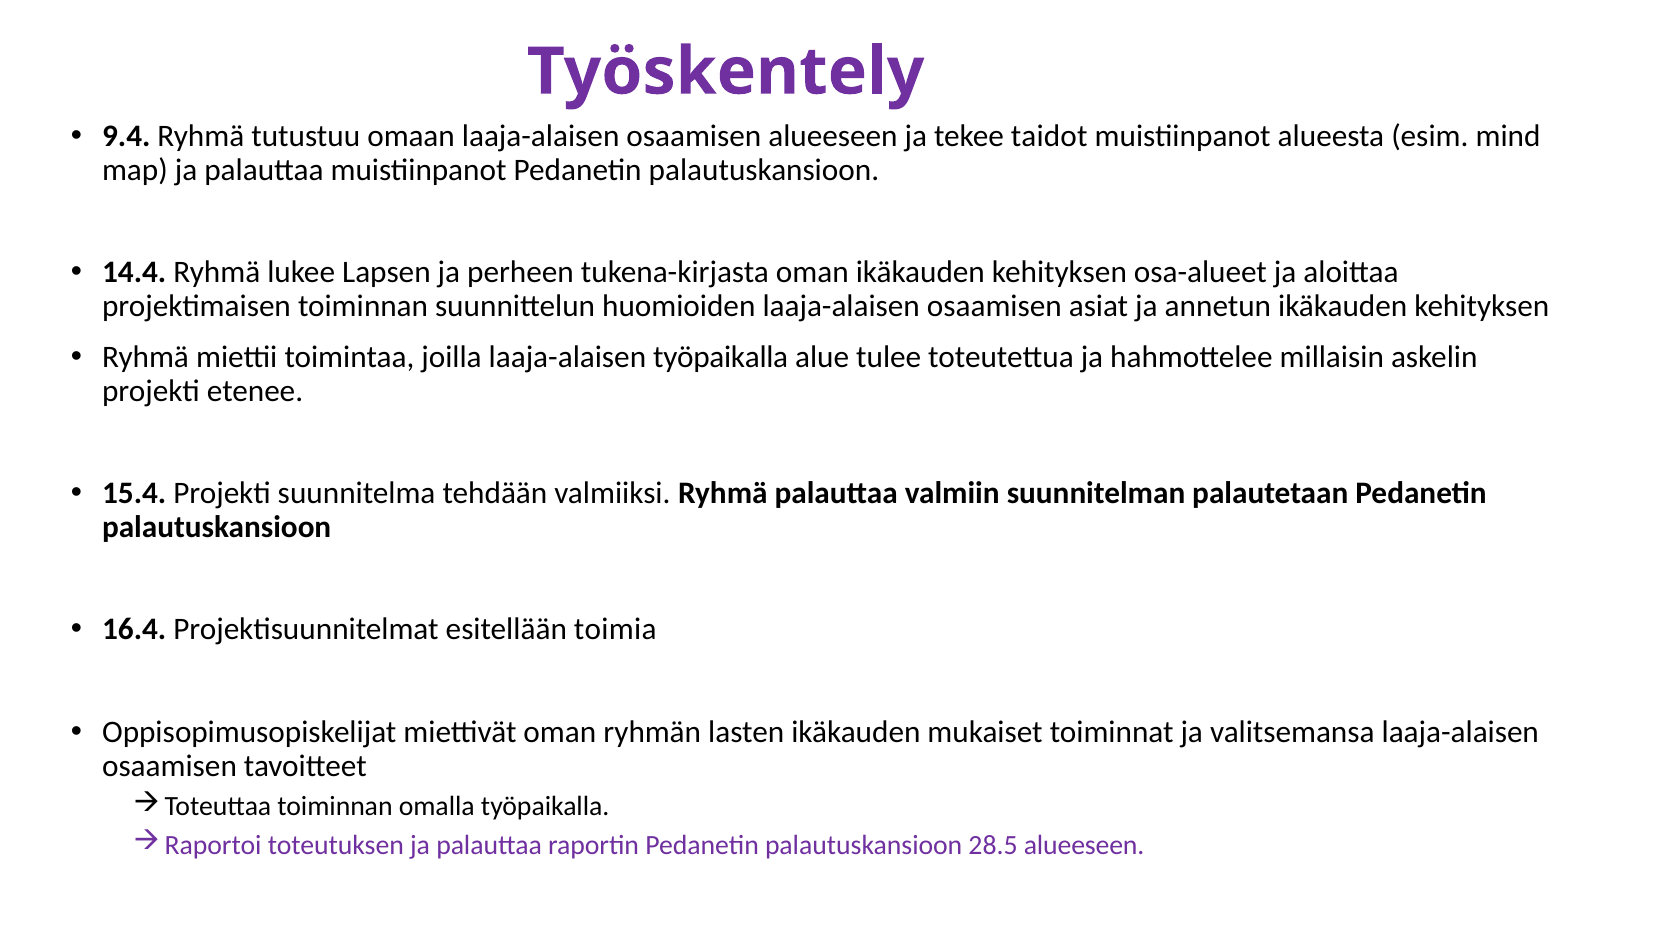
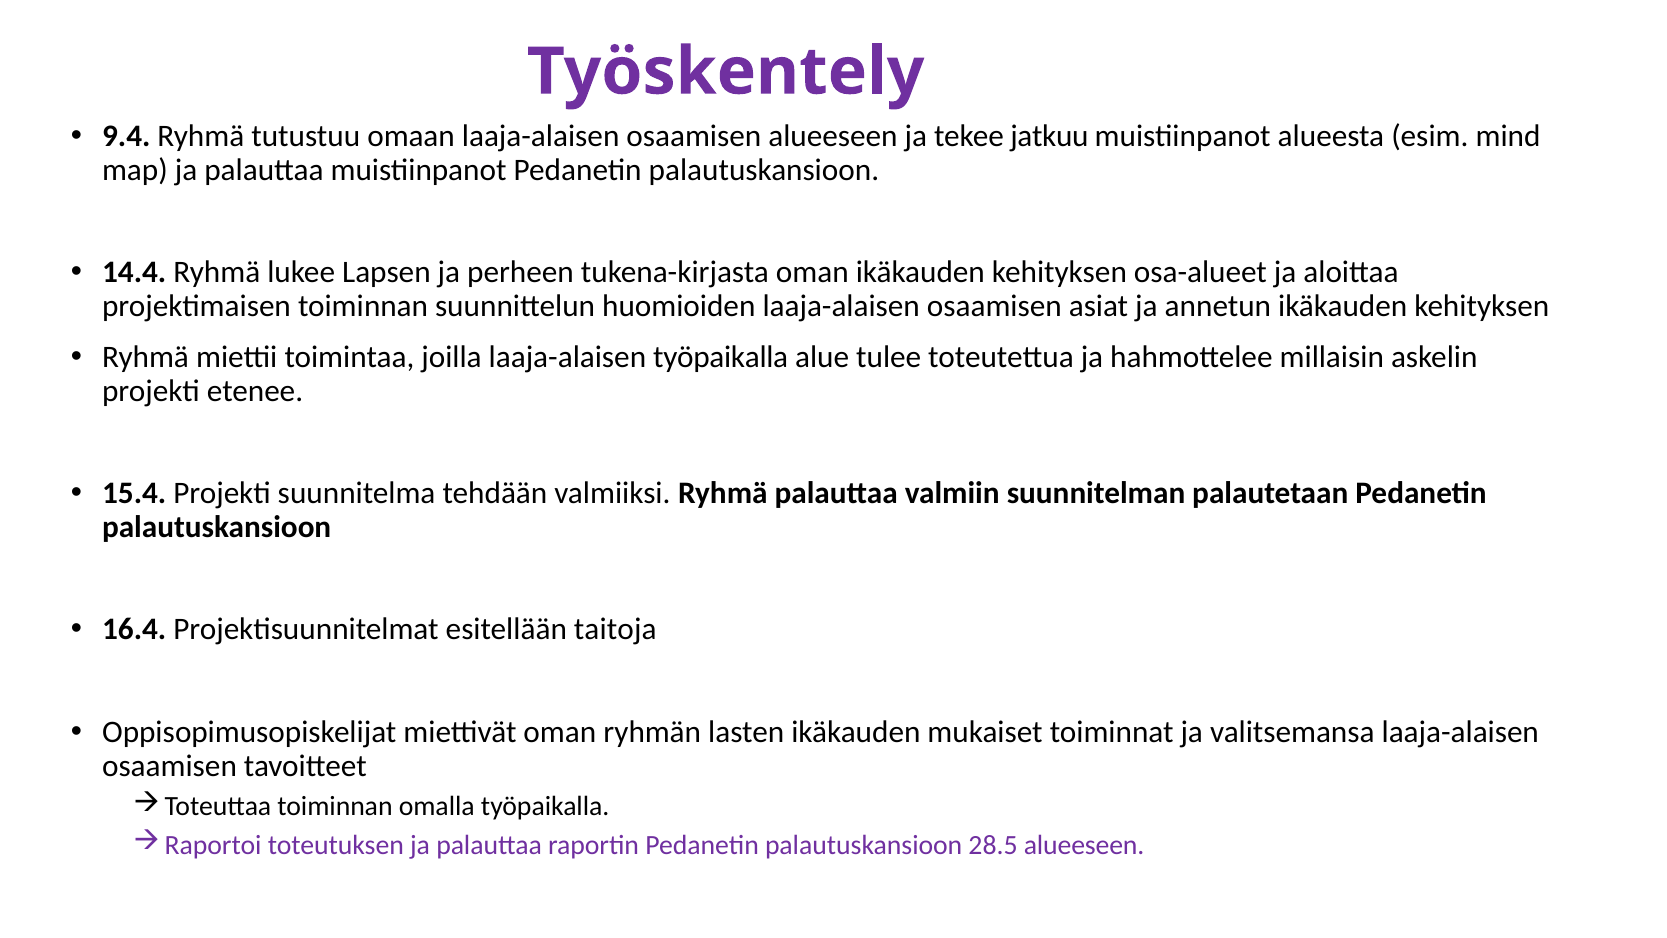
taidot: taidot -> jatkuu (1049, 137)
toimia: toimia -> taitoja (615, 629)
